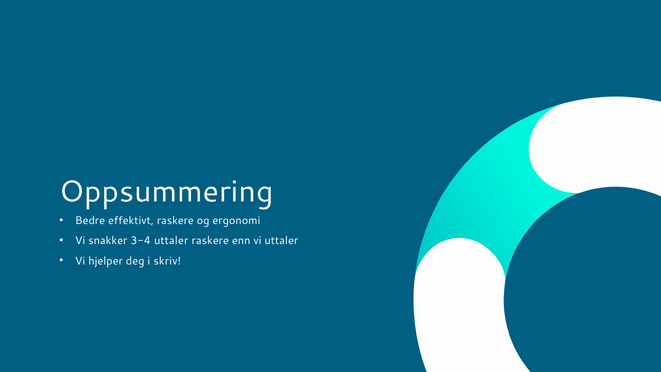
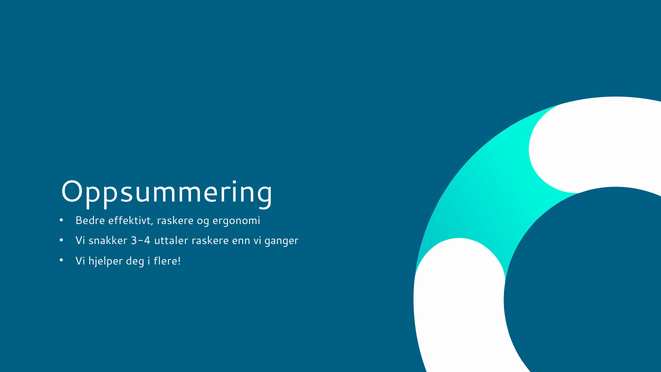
vi uttaler: uttaler -> ganger (281, 241)
skriv: skriv -> flere (167, 261)
